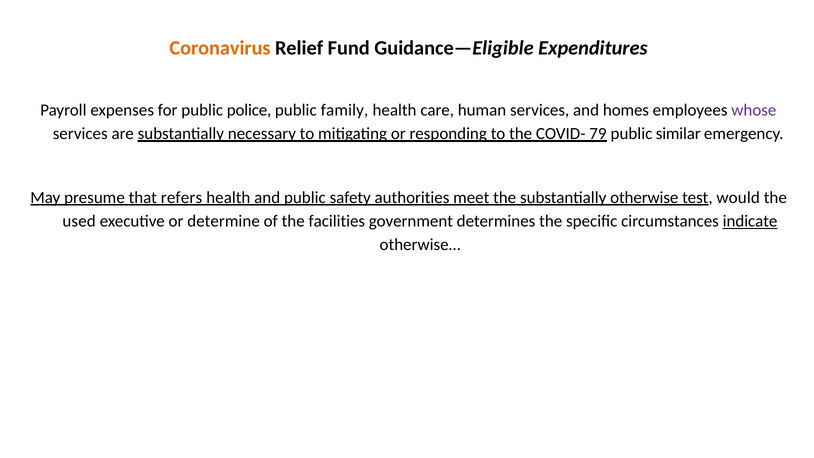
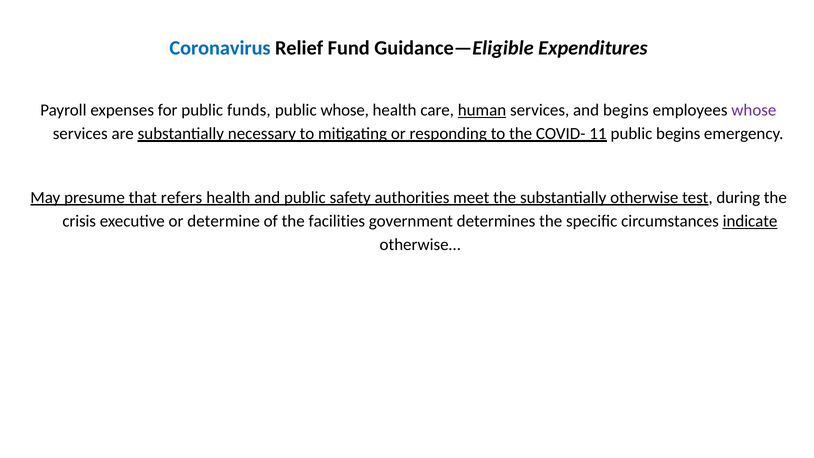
Coronavirus colour: orange -> blue (220, 48)
police: police -> funds (249, 110)
public family: family -> whose (345, 110)
human underline: none -> present (482, 110)
and homes: homes -> begins (626, 110)
79: 79 -> 11 (598, 134)
public similar: similar -> begins (678, 134)
would: would -> during (738, 197)
used: used -> crisis (79, 221)
